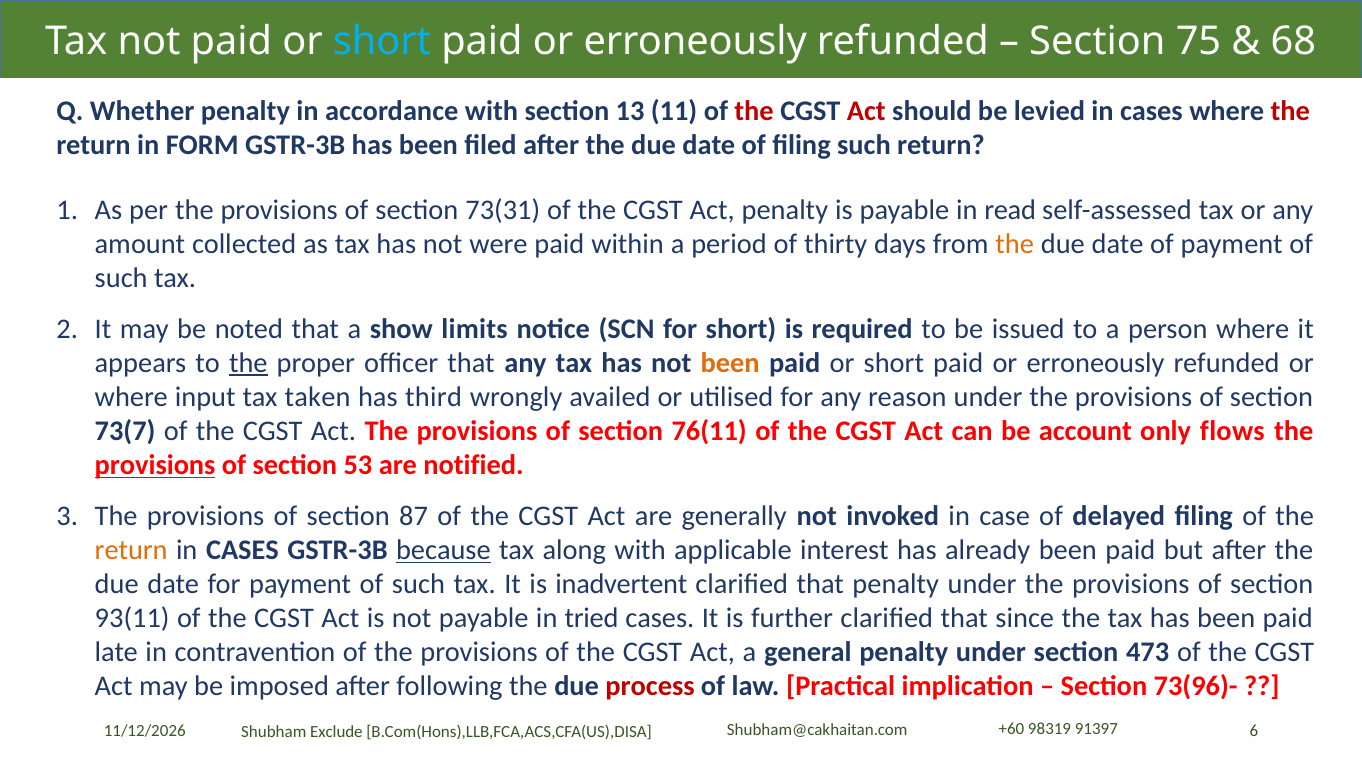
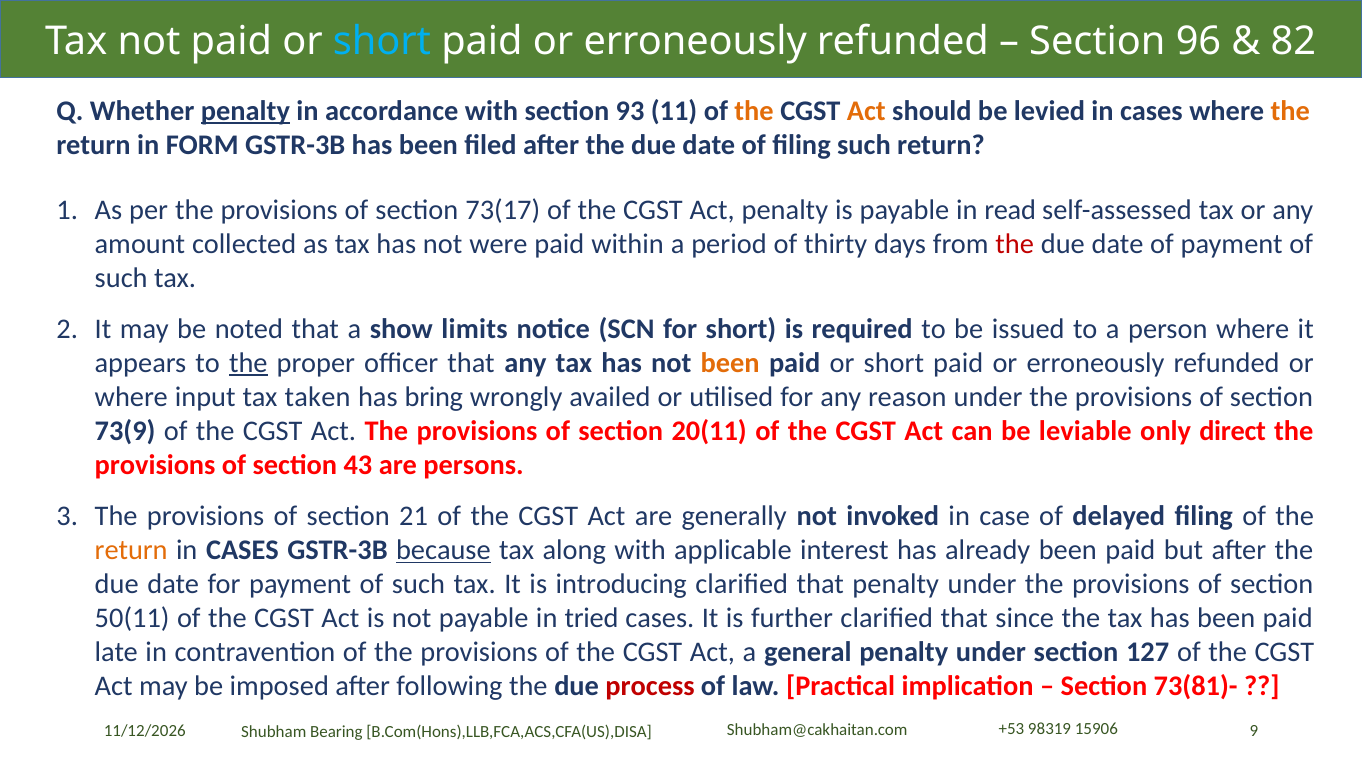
75: 75 -> 96 (1199, 42)
68: 68 -> 82 (1293, 42)
penalty underline: none -> present (245, 111)
13: 13 -> 93 (630, 111)
the colour: red -> orange (754, 111)
Act colour: red -> orange (866, 111)
the colour: red -> orange (1290, 111)
73(31: 73(31 -> 73(17 (503, 210)
the colour: orange -> red (1015, 244)
third: third -> bring (434, 397)
73(7: 73(7 -> 73(9 (125, 431)
76(11: 76(11 -> 20(11 (709, 431)
account: account -> leviable (1085, 431)
flows: flows -> direct (1233, 431)
provisions underline: present -> none (155, 465)
53: 53 -> 43 (358, 465)
notified: notified -> persons (474, 465)
87: 87 -> 21 (414, 516)
inadvertent: inadvertent -> introducing (621, 584)
93(11: 93(11 -> 50(11 (132, 618)
473: 473 -> 127 (1148, 653)
73(96)-: 73(96)- -> 73(81)- (1196, 687)
+60: +60 -> +53 (1011, 729)
91397: 91397 -> 15906 (1096, 729)
Exclude: Exclude -> Bearing (336, 732)
6: 6 -> 9 (1254, 731)
